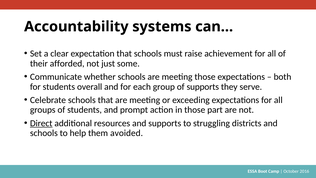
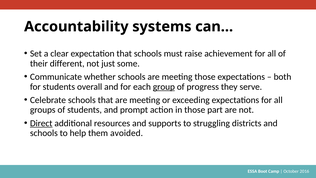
afforded: afforded -> different (67, 63)
group underline: none -> present (164, 87)
of supports: supports -> progress (203, 87)
